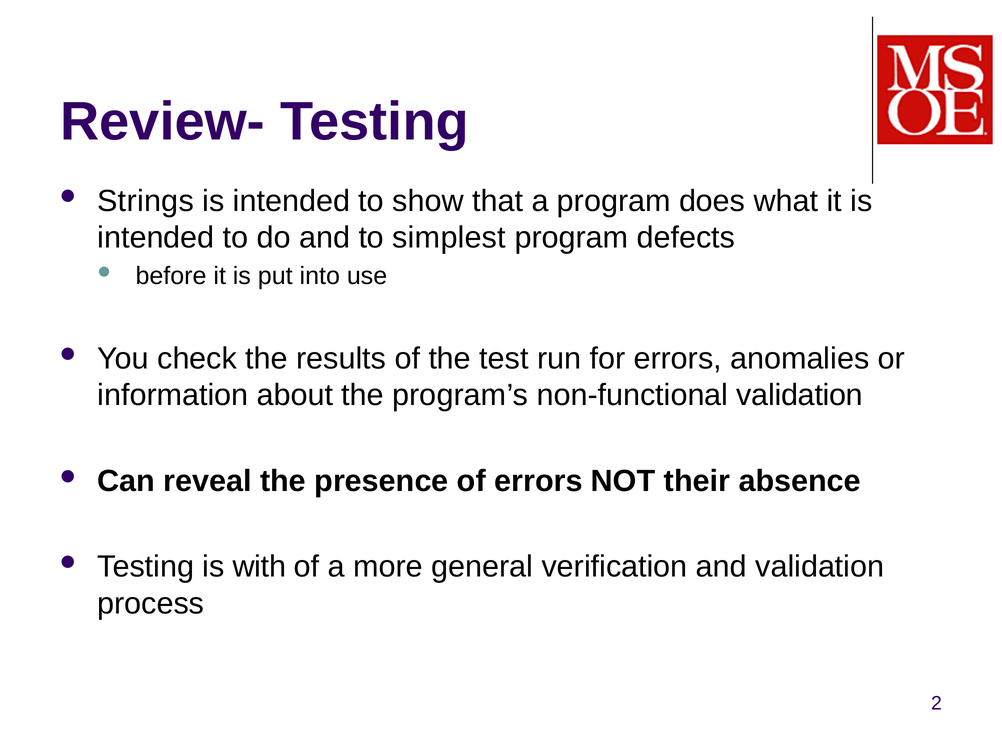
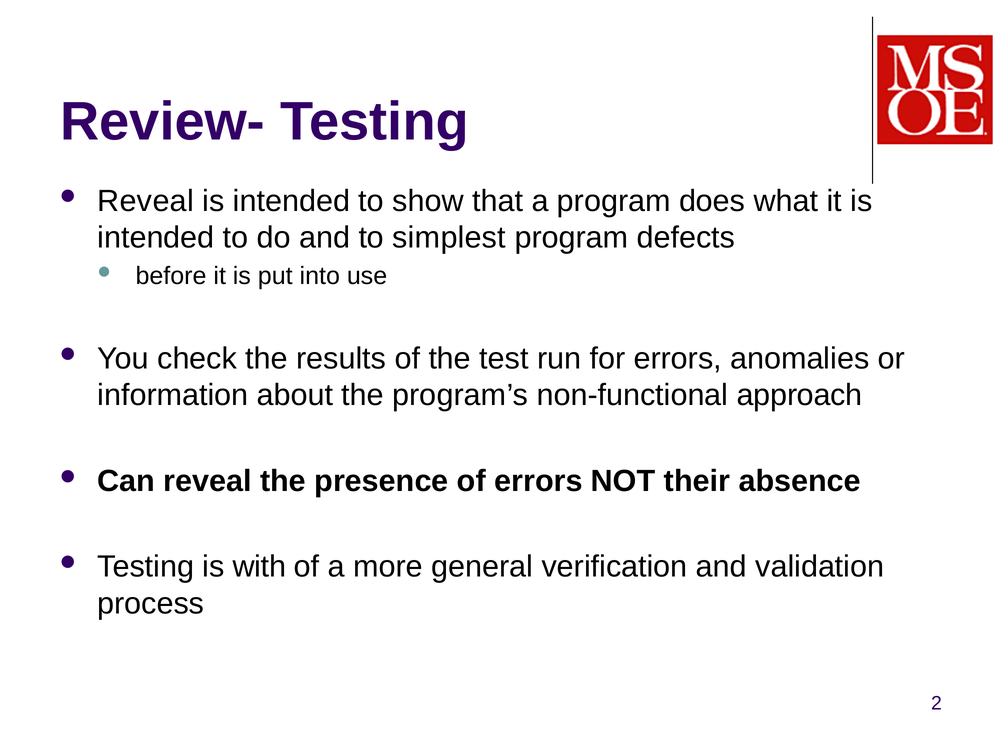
Strings: Strings -> Reveal (146, 201)
non-functional validation: validation -> approach (800, 395)
